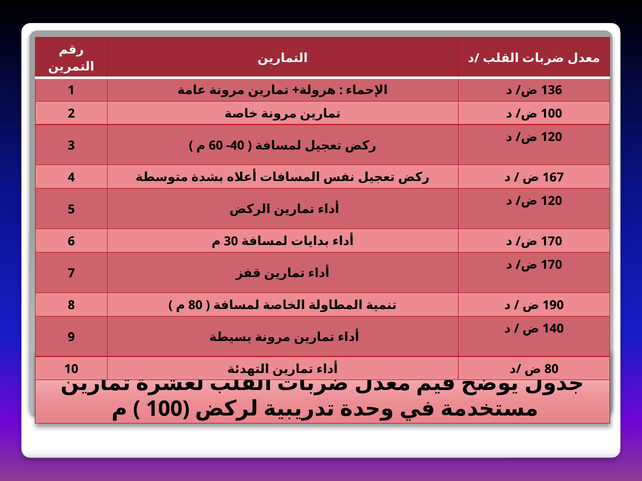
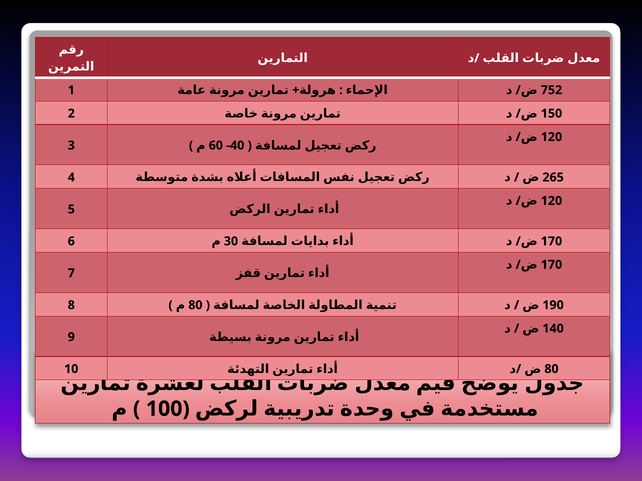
136: 136 -> 752 (551, 90)
100: 100 -> 150 (551, 114)
167: 167 -> 265 (553, 178)
